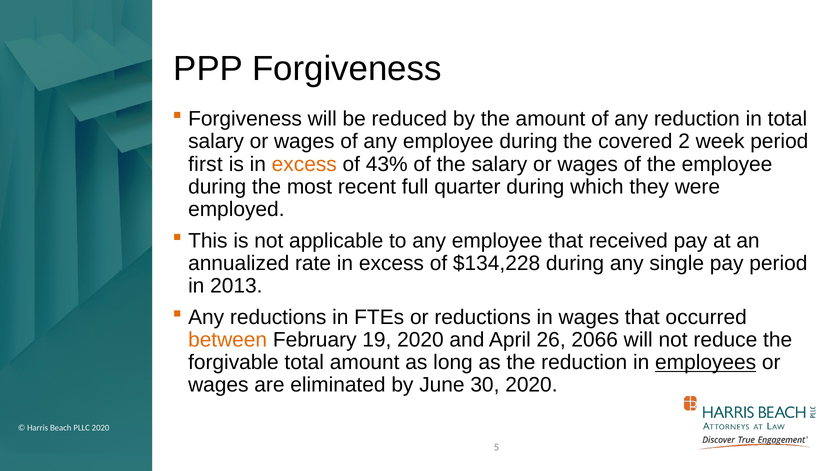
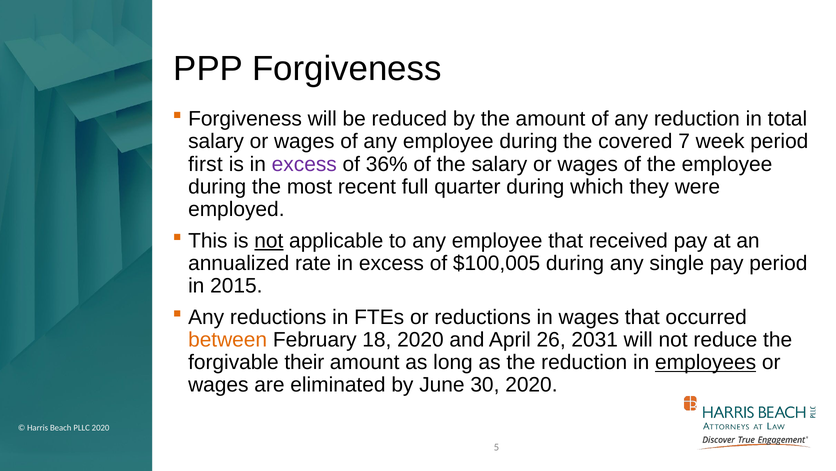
2: 2 -> 7 (684, 141)
excess colour: orange -> purple (304, 164)
43%: 43% -> 36% (387, 164)
not underline: none -> present (269, 240)
$134,228: $134,228 -> $100,005 (497, 263)
2013: 2013 -> 2015 (236, 286)
19: 19 -> 18 (377, 339)
2066: 2066 -> 2031 (595, 339)
forgivable total: total -> their (304, 362)
